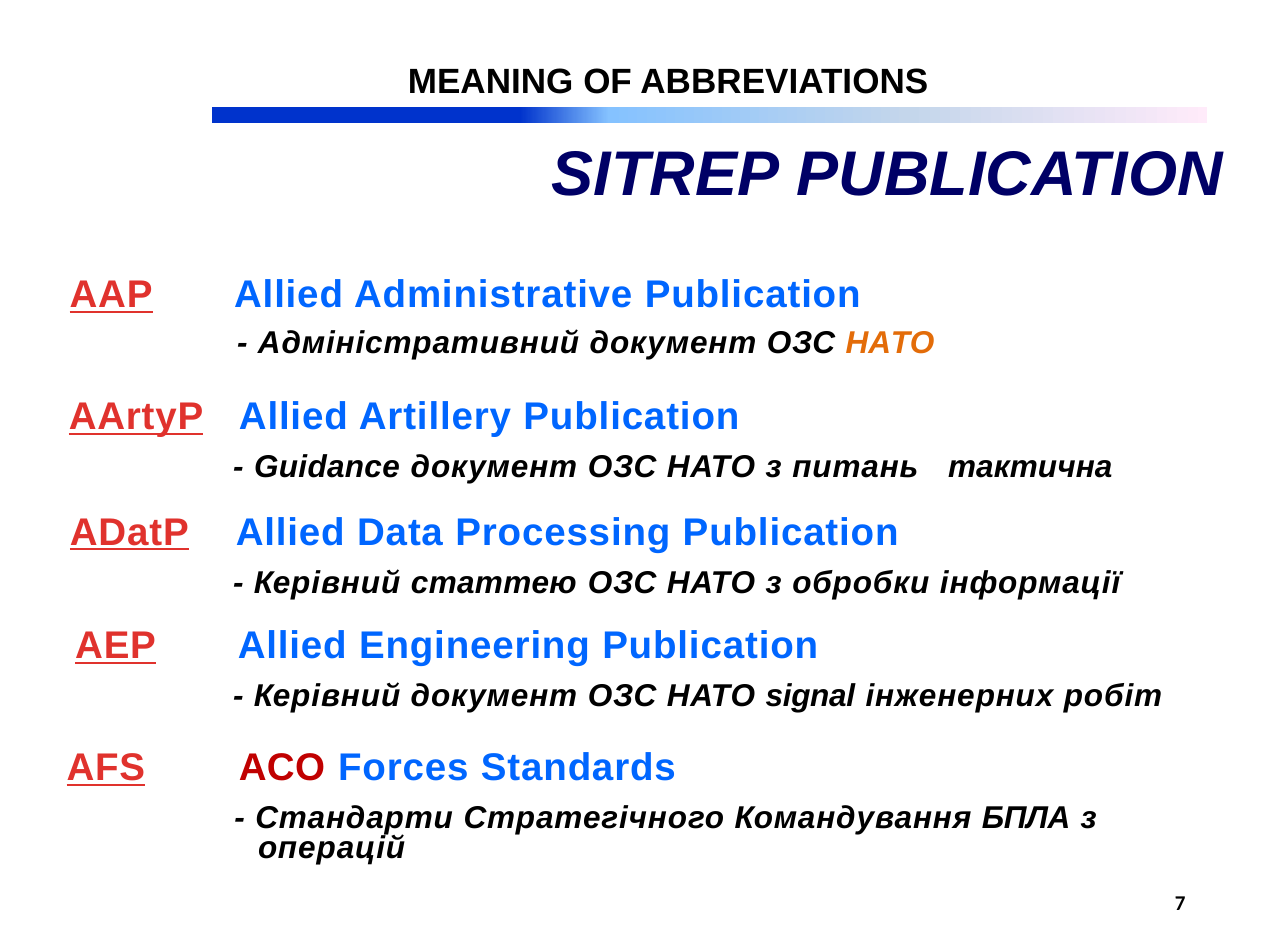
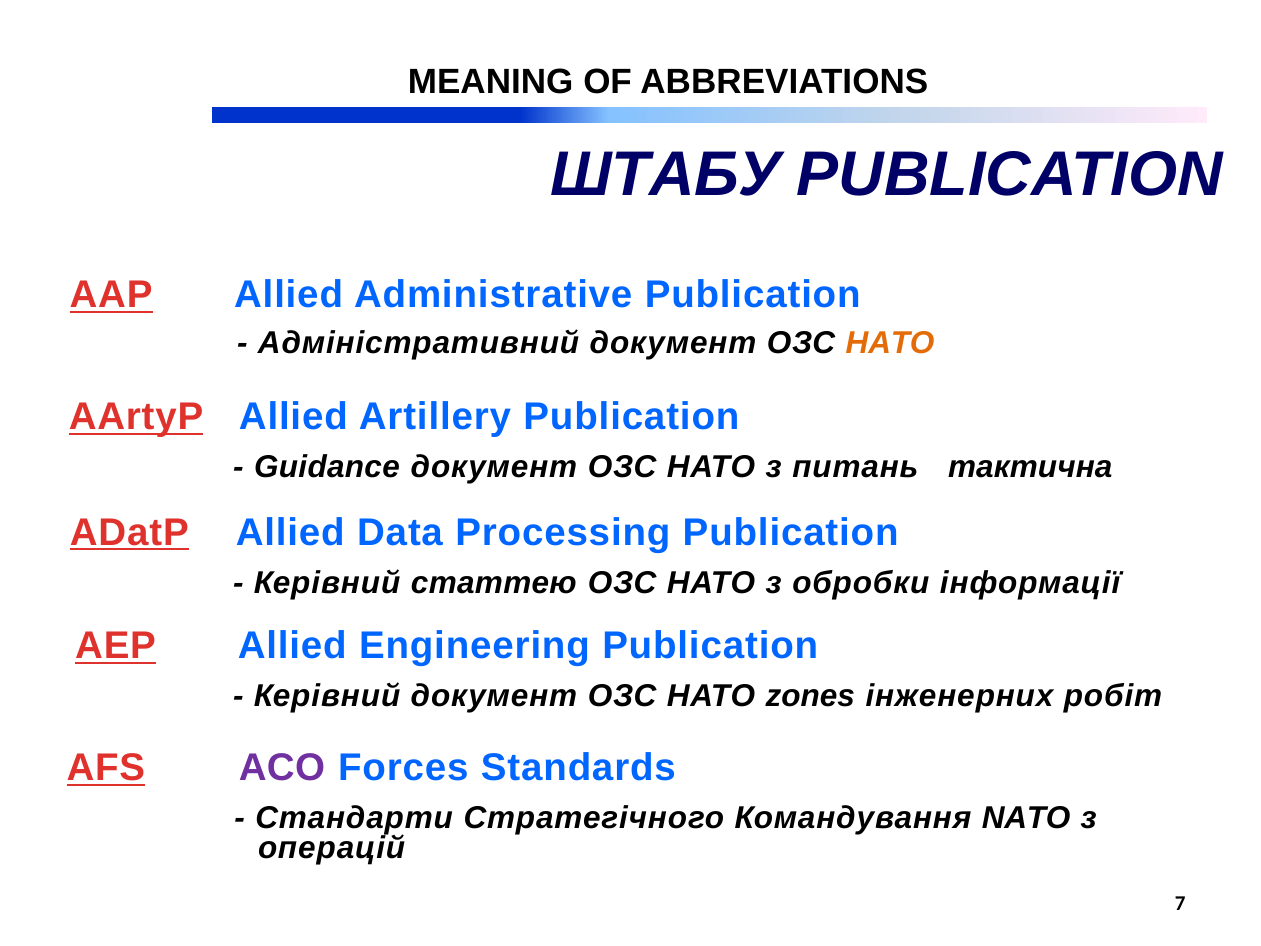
SITREP: SITREP -> ШТАБУ (666, 174)
signal: signal -> zones (810, 696)
ACO colour: red -> purple (282, 768)
БПЛА: БПЛА -> NATO (1026, 818)
